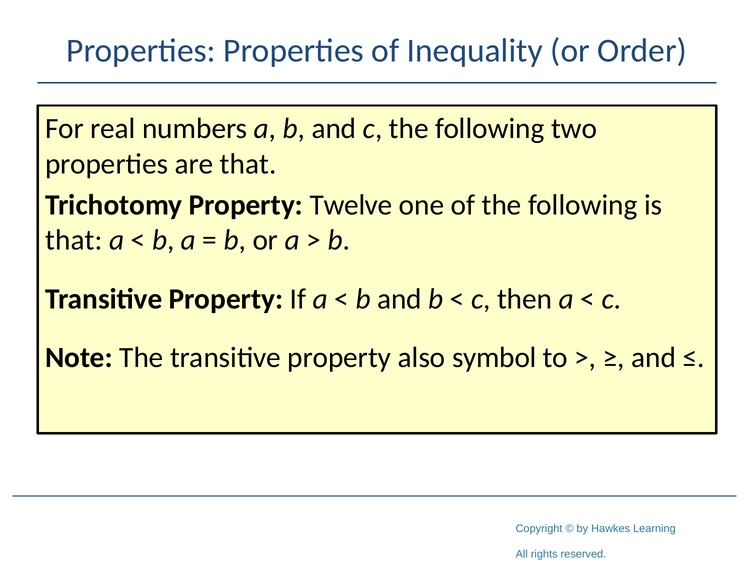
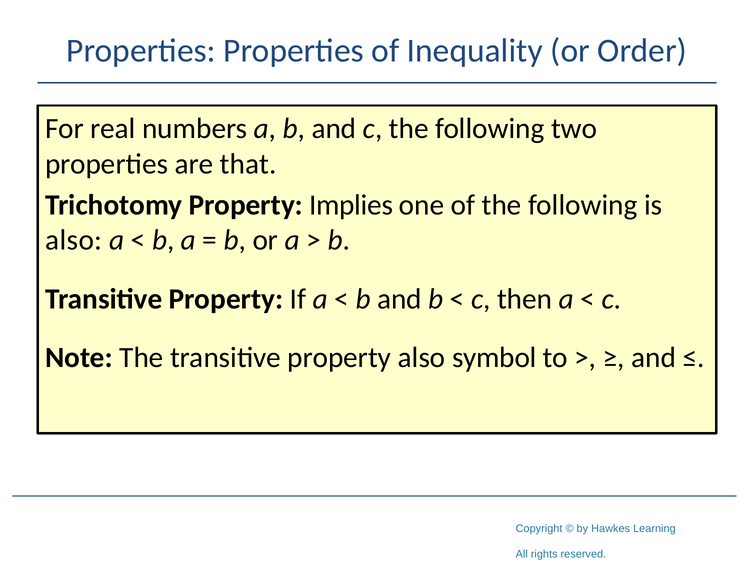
Twelve: Twelve -> Implies (351, 205)
that: that -> also (74, 240)
